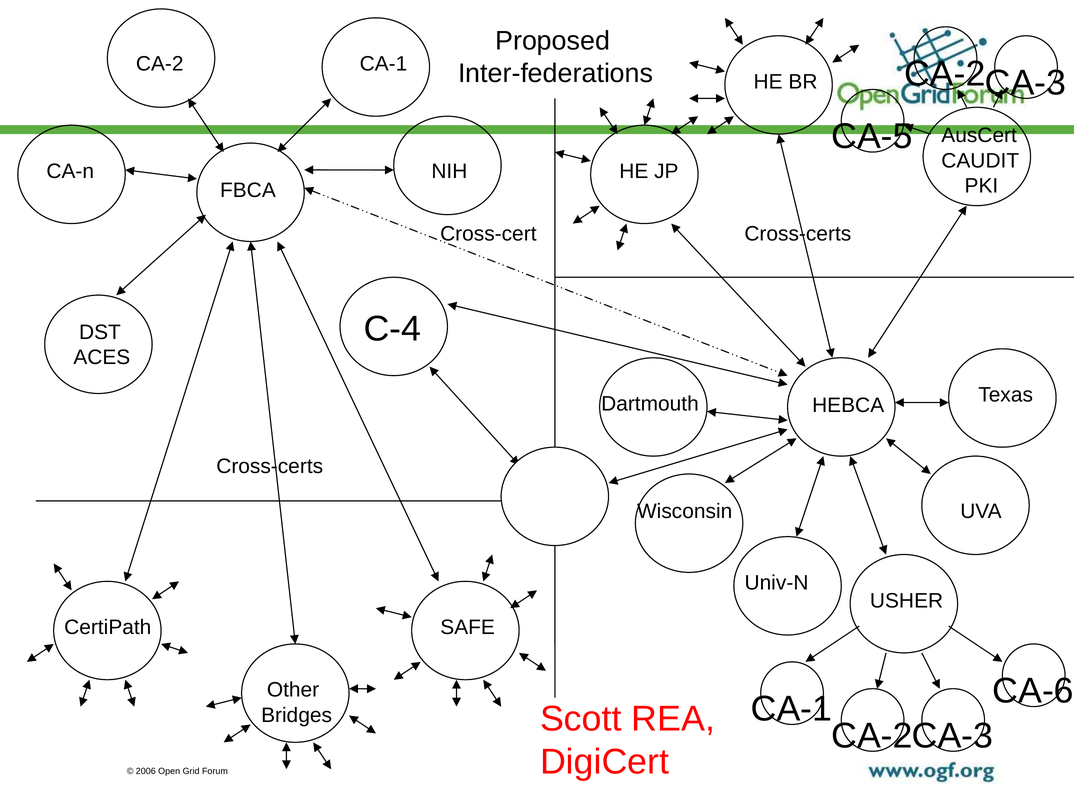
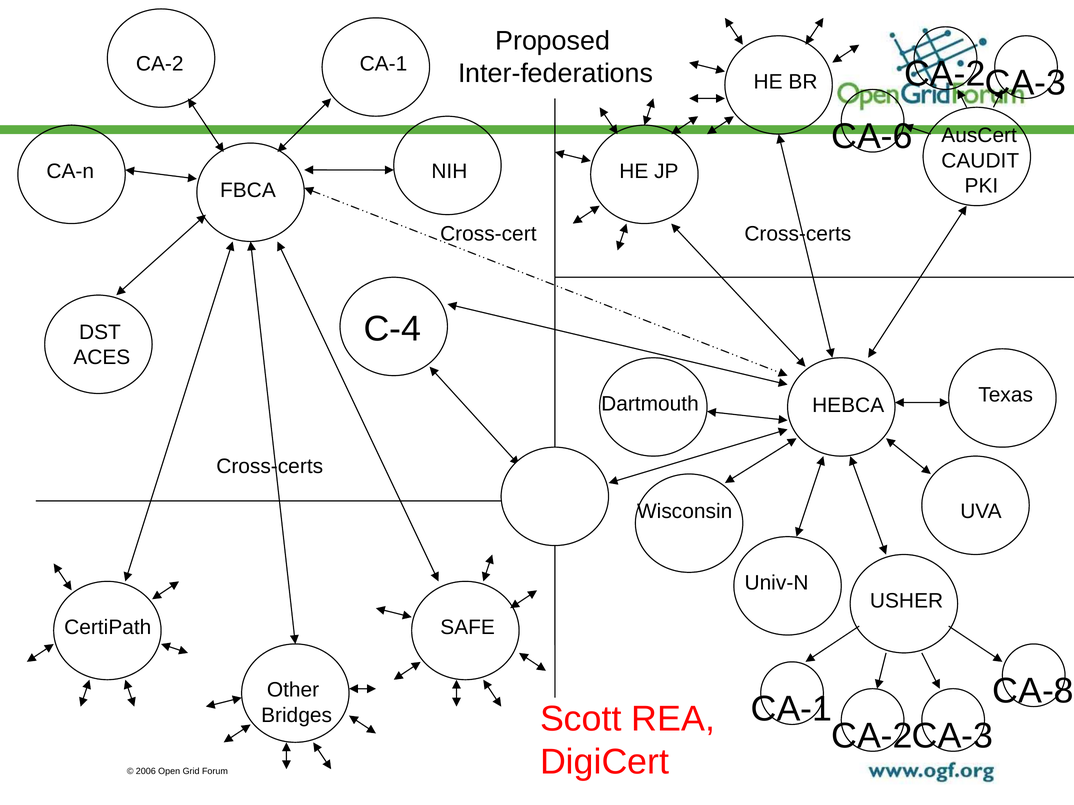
CA-5: CA-5 -> CA-6 (872, 137)
CA-6: CA-6 -> CA-8 (1033, 692)
